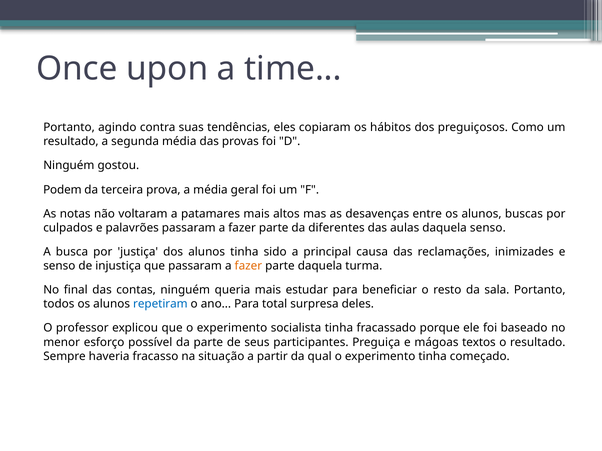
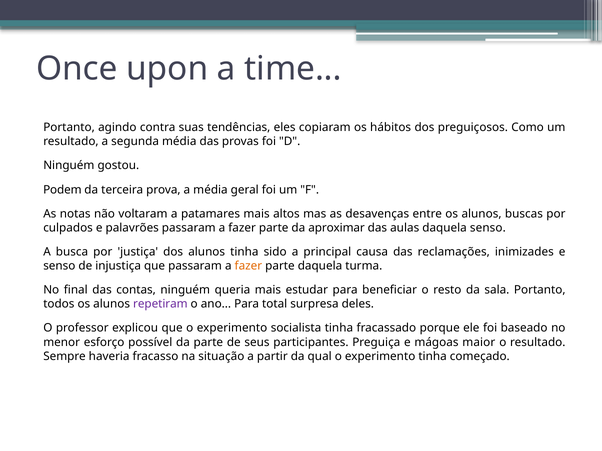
diferentes: diferentes -> aproximar (337, 228)
repetiram colour: blue -> purple (160, 304)
textos: textos -> maior (479, 343)
